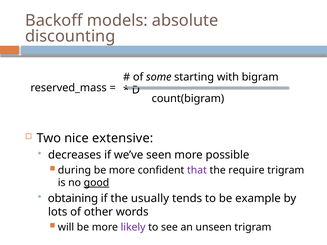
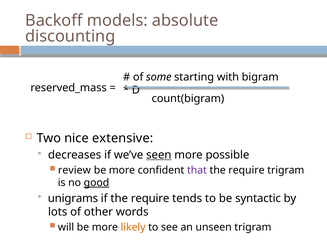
seen underline: none -> present (159, 155)
during: during -> review (74, 170)
obtaining: obtaining -> unigrams (73, 198)
if the usually: usually -> require (150, 198)
example: example -> syntactic (258, 198)
likely colour: purple -> orange (133, 227)
